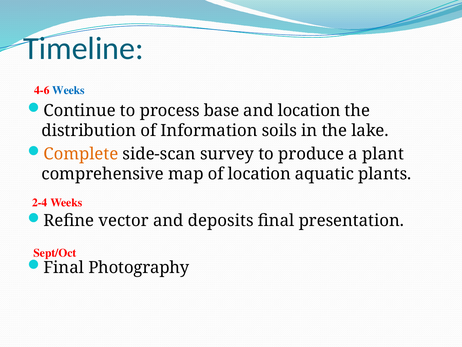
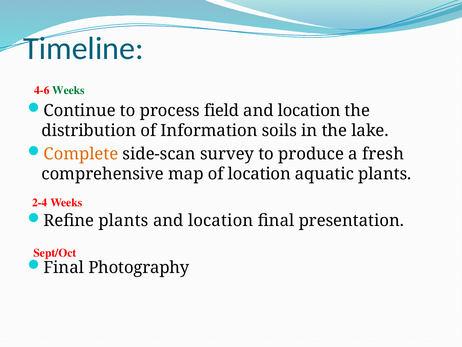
Weeks colour: blue -> green (68, 90)
base: base -> field (222, 110)
plant: plant -> fresh (383, 154)
Refine vector: vector -> plants (123, 220)
deposits: deposits -> location (221, 220)
